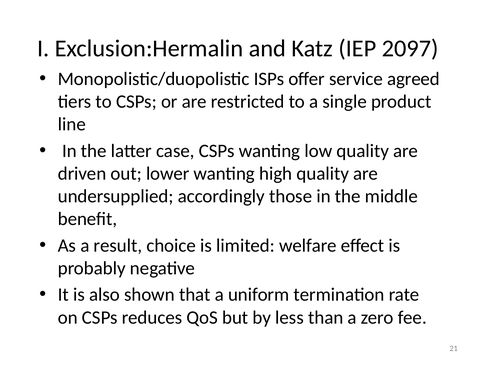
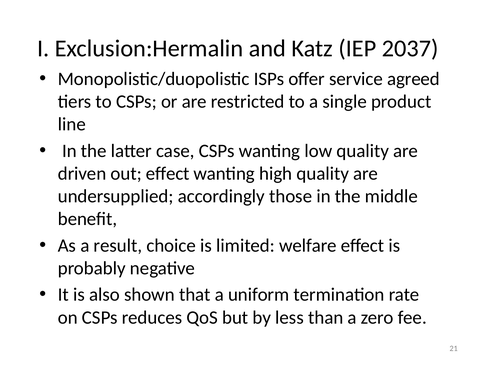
2097: 2097 -> 2037 (410, 49)
out lower: lower -> effect (168, 174)
